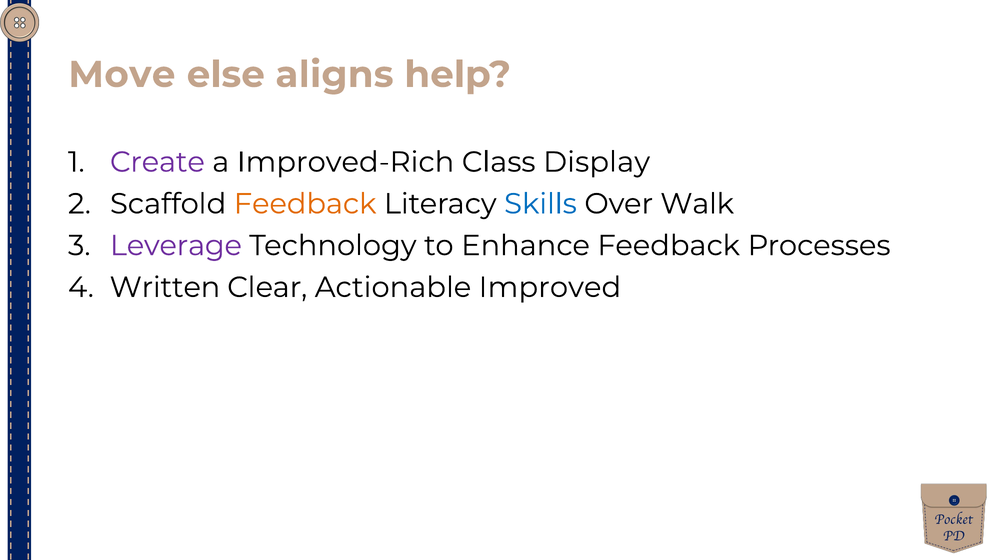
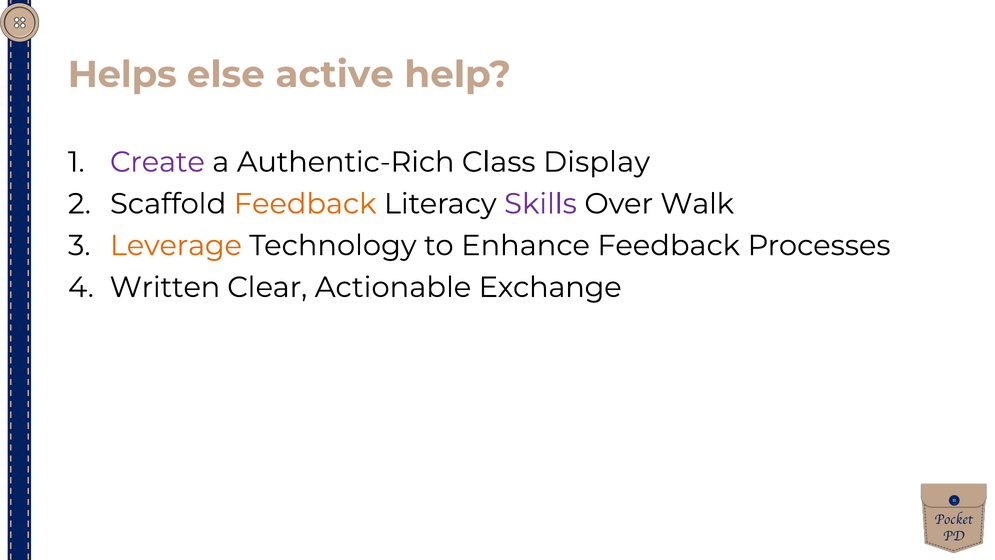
Move: Move -> Helps (122, 75)
aligns: aligns -> active (335, 75)
Improved-Rich: Improved-Rich -> Authentic-Rich (346, 162)
Skills colour: blue -> purple (540, 204)
Leverage colour: purple -> orange (176, 245)
Improved: Improved -> Exchange (550, 287)
